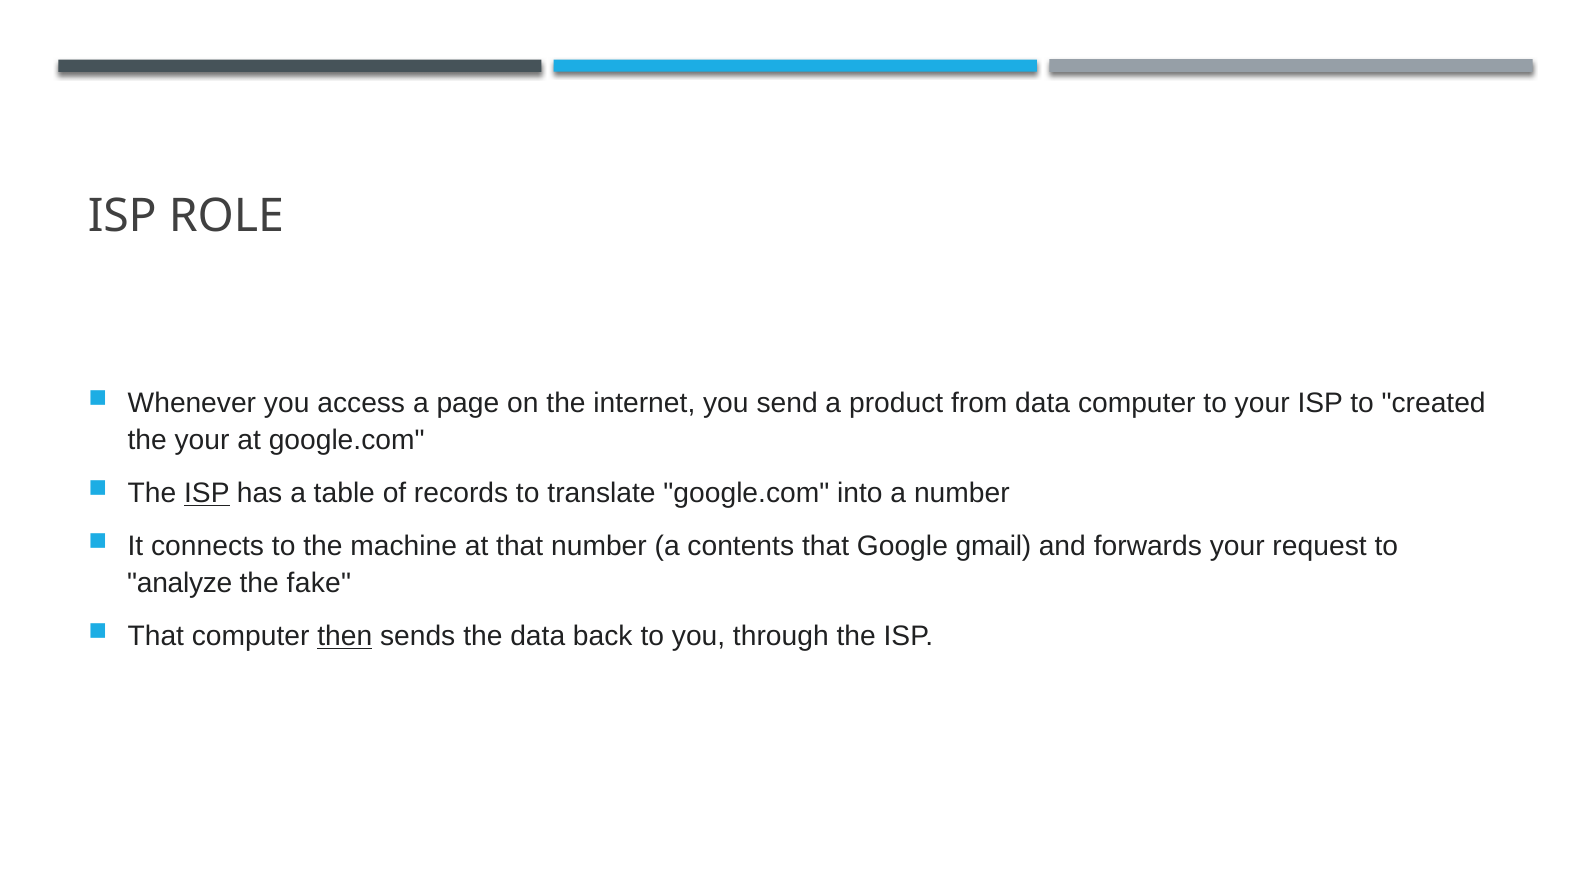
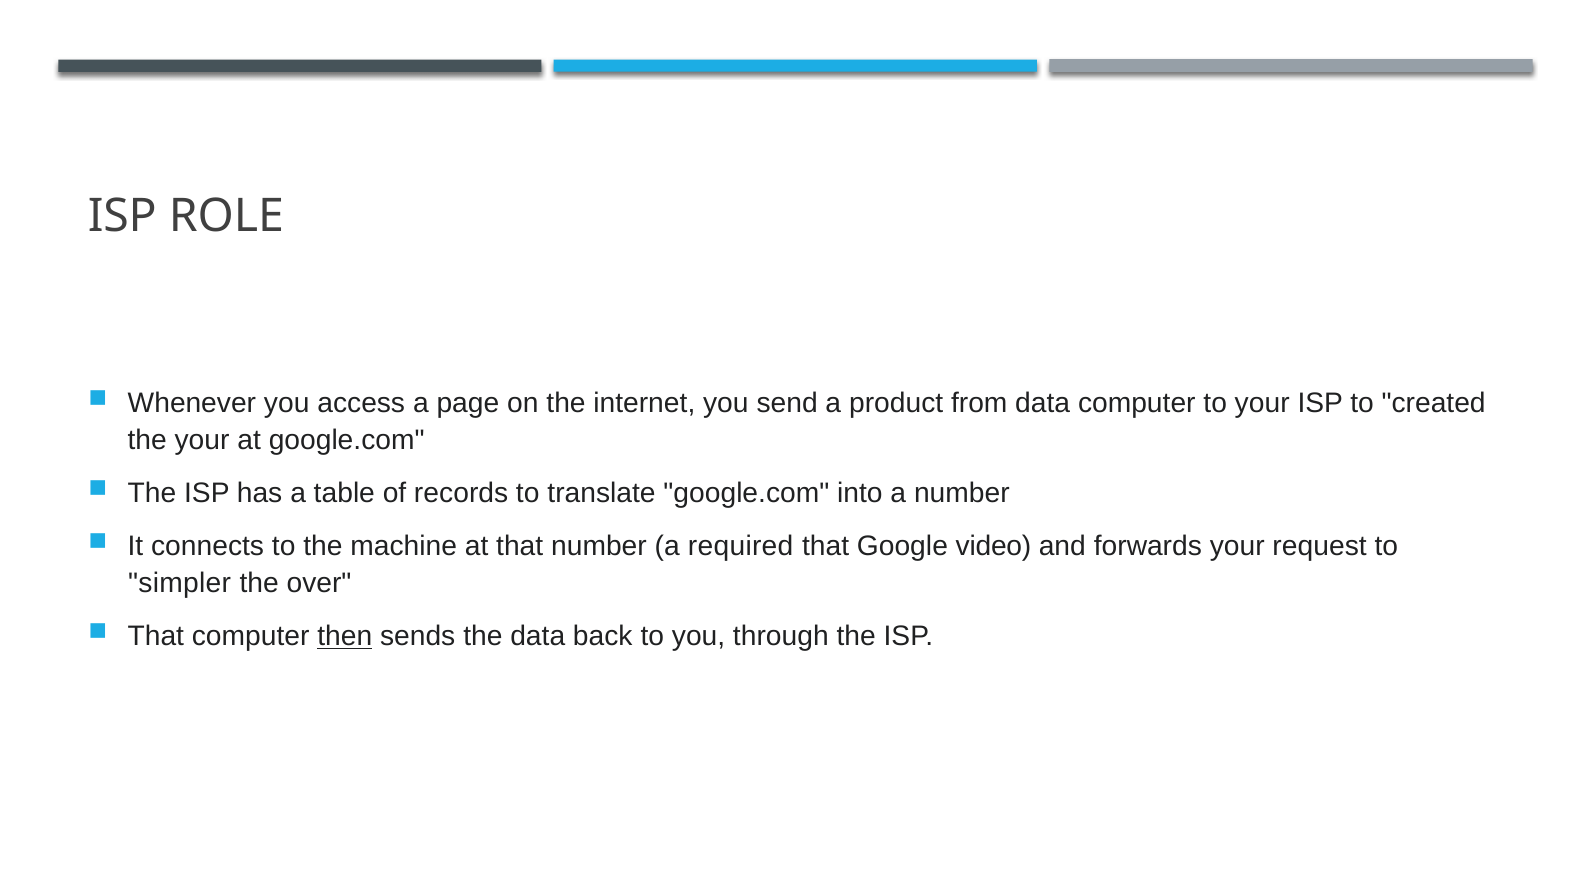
ISP underline: present -> none (207, 493)
contents: contents -> required (741, 546)
gmail: gmail -> video (994, 546)
analyze: analyze -> simpler (180, 584)
fake: fake -> over (319, 584)
